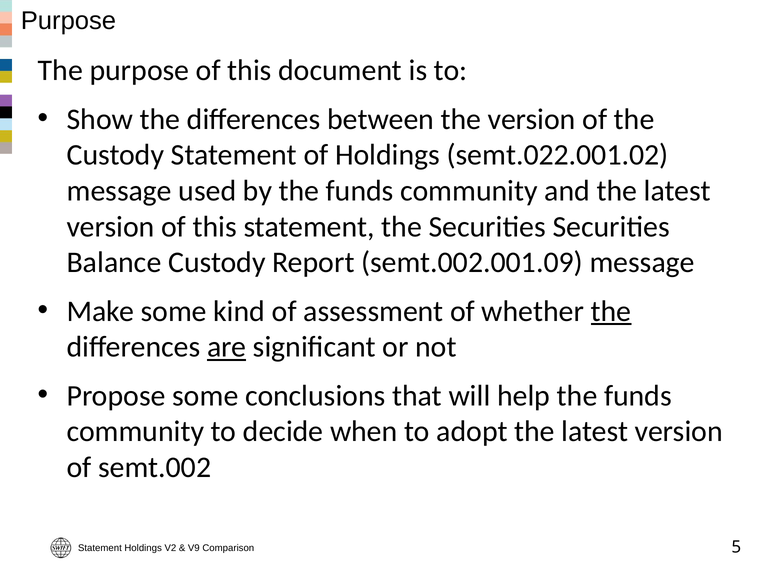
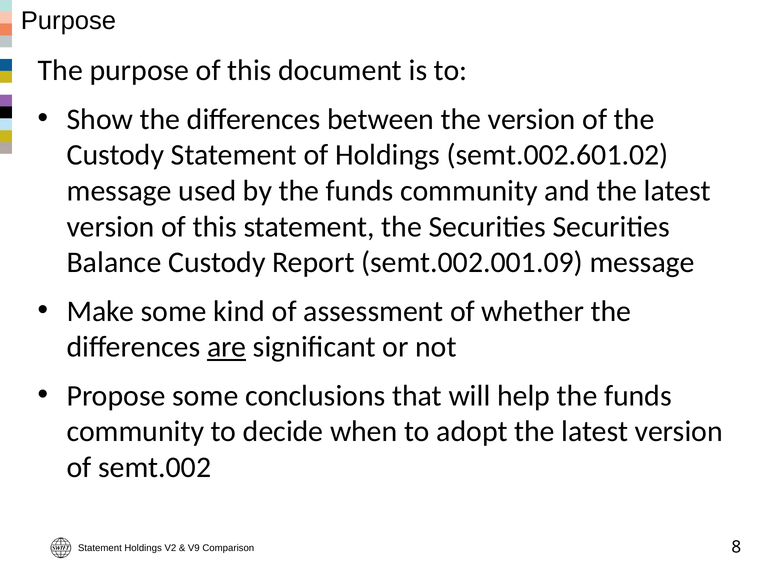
semt.022.001.02: semt.022.001.02 -> semt.002.601.02 (558, 155)
the underline: present -> none (611, 311)
5: 5 -> 8 (736, 547)
